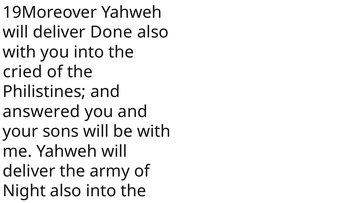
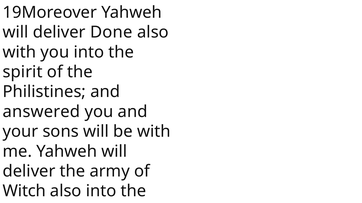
cried: cried -> spirit (23, 72)
Night: Night -> Witch (24, 192)
